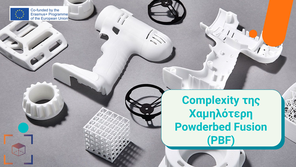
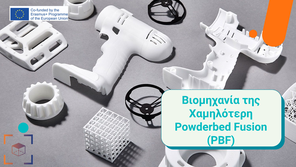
Complexity: Complexity -> Βιομηχανία (211, 100)
